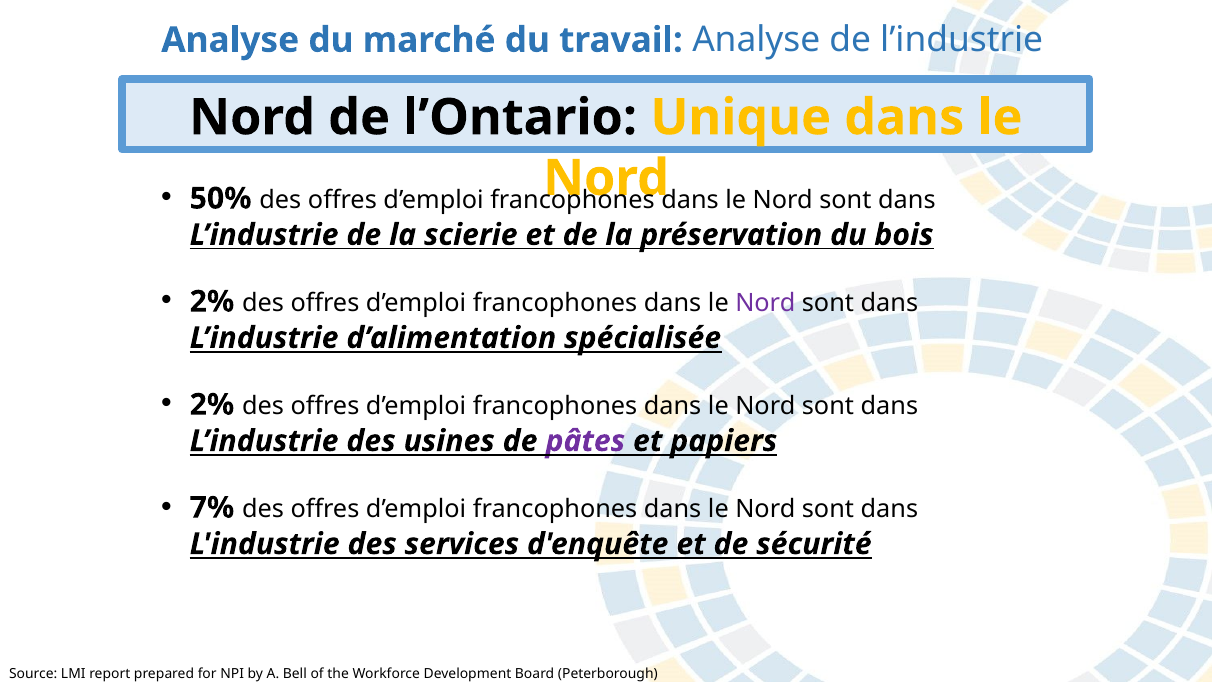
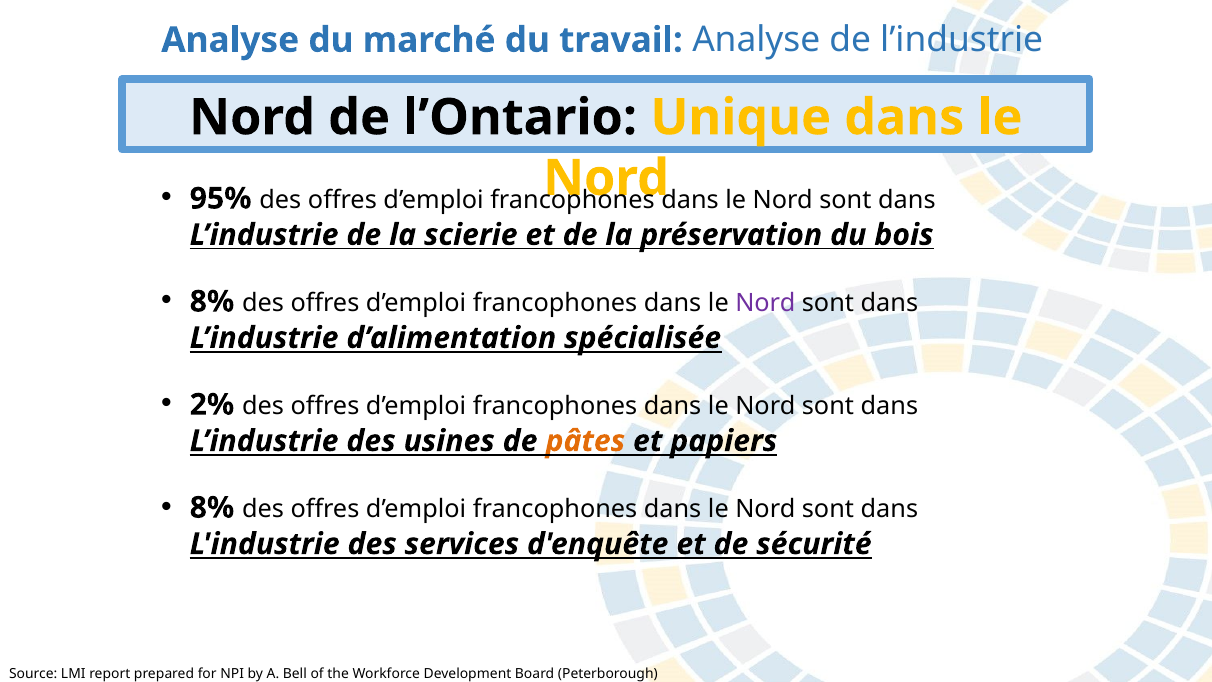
50%: 50% -> 95% (221, 198)
2%: 2% -> 8% (212, 301)
pâtes colour: purple -> orange (585, 441)
7%: 7% -> 8% (212, 508)
